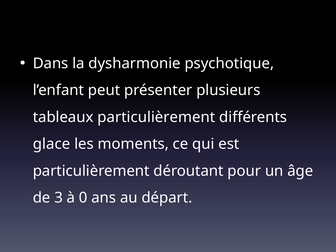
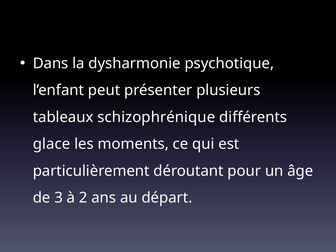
tableaux particulièrement: particulièrement -> schizophrénique (156, 117)
0: 0 -> 2 (83, 198)
